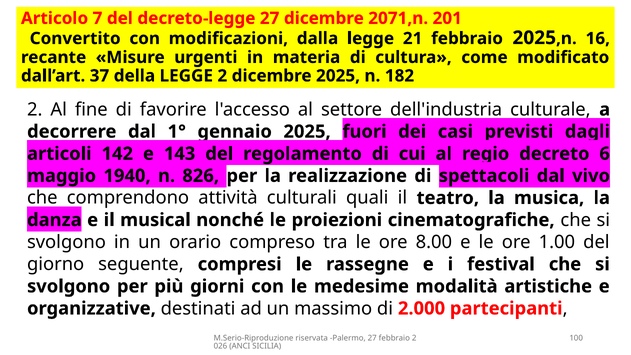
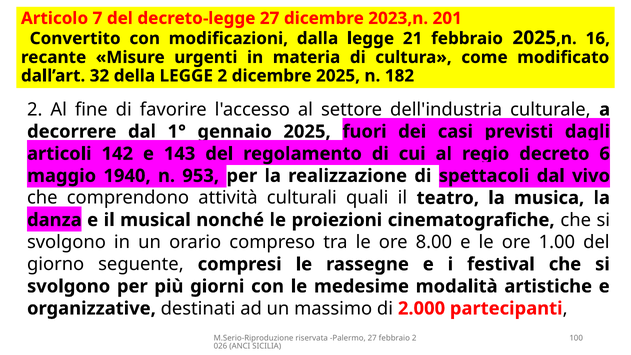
2071,n: 2071,n -> 2023,n (398, 18)
37: 37 -> 32 (99, 76)
826: 826 -> 953 (201, 176)
